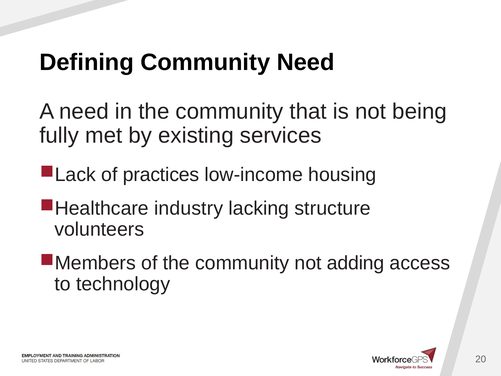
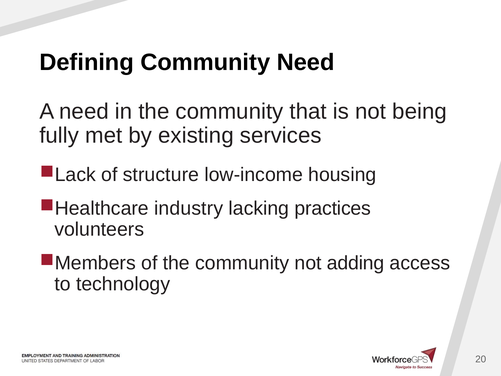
practices: practices -> structure (161, 175)
structure: structure -> practices (333, 208)
